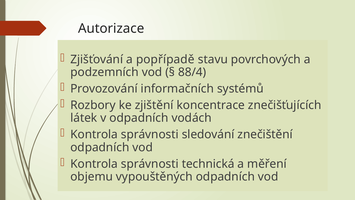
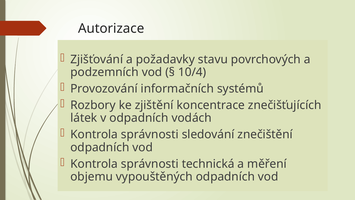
popřípadě: popřípadě -> požadavky (165, 59)
88/4: 88/4 -> 10/4 (192, 72)
